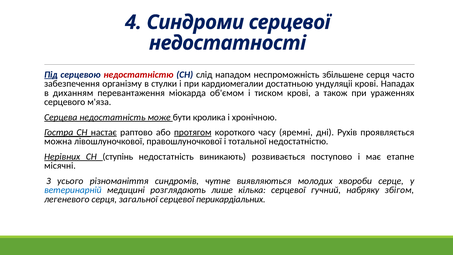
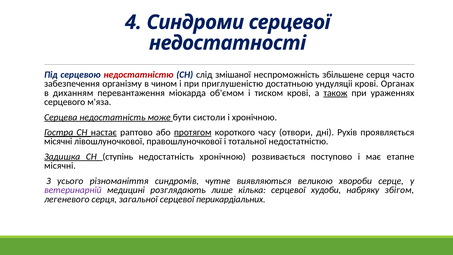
Під underline: present -> none (51, 75)
нападом: нападом -> змішаної (233, 75)
стулки: стулки -> чином (164, 84)
кардиомегалии: кардиомегалии -> приглушеністю (232, 84)
Нападах: Нападах -> Органах (397, 84)
також underline: none -> present (335, 93)
кролика: кролика -> систоли (209, 117)
яремні: яремні -> отвори (296, 132)
можна: можна -> місячні (58, 141)
Нерівних: Нерівних -> Задишка (62, 157)
недостатність виникають: виникають -> хронічною (223, 157)
молодих: молодих -> великою (315, 181)
ветеринарній colour: blue -> purple (73, 190)
гучний: гучний -> худоби (326, 190)
